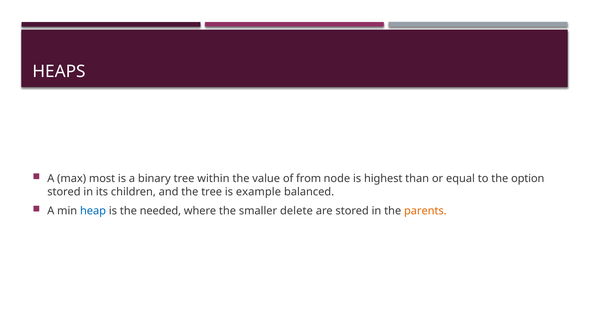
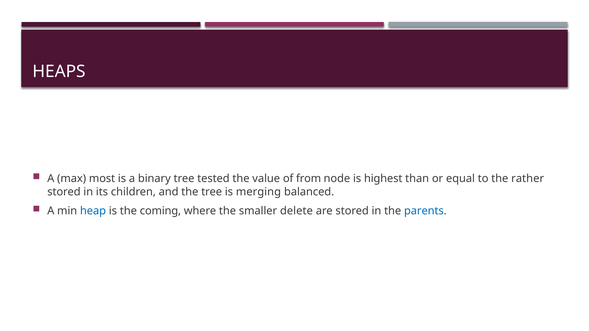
within: within -> tested (213, 179)
option: option -> rather (528, 179)
example: example -> merging (258, 192)
needed: needed -> coming (160, 211)
parents colour: orange -> blue (425, 211)
